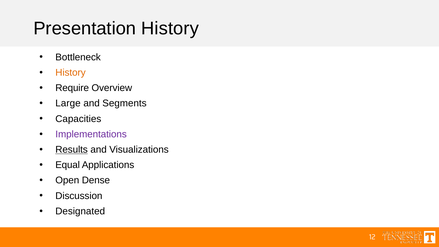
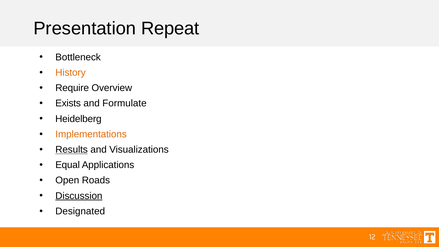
Presentation History: History -> Repeat (170, 28)
Large: Large -> Exists (68, 103)
Segments: Segments -> Formulate (125, 103)
Capacities: Capacities -> Heidelberg (78, 119)
Implementations colour: purple -> orange (91, 134)
Dense: Dense -> Roads (96, 180)
Discussion underline: none -> present (79, 196)
